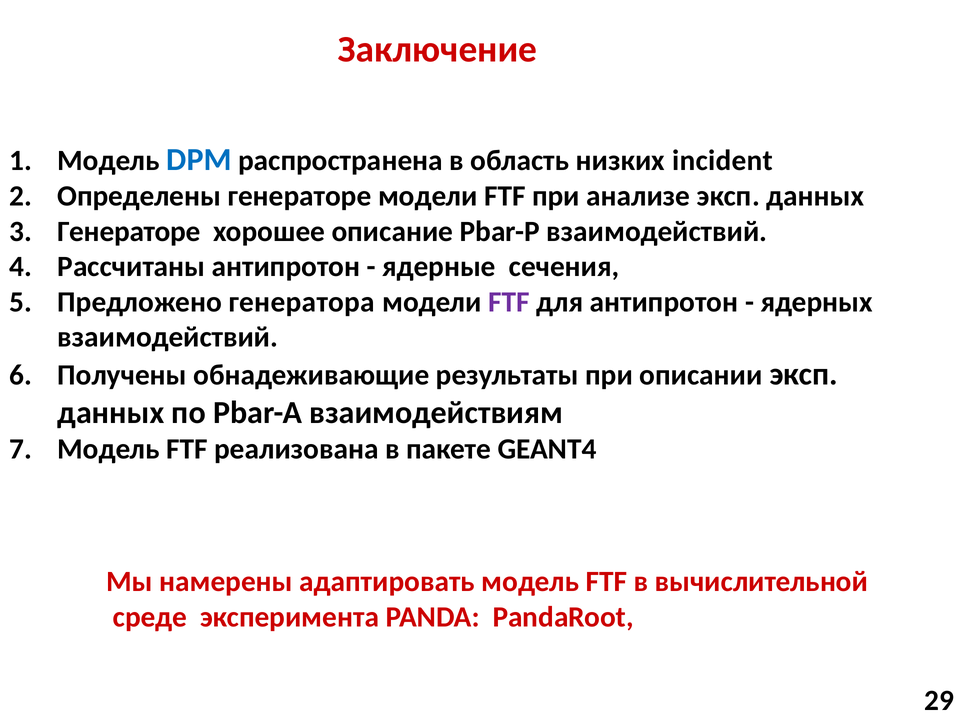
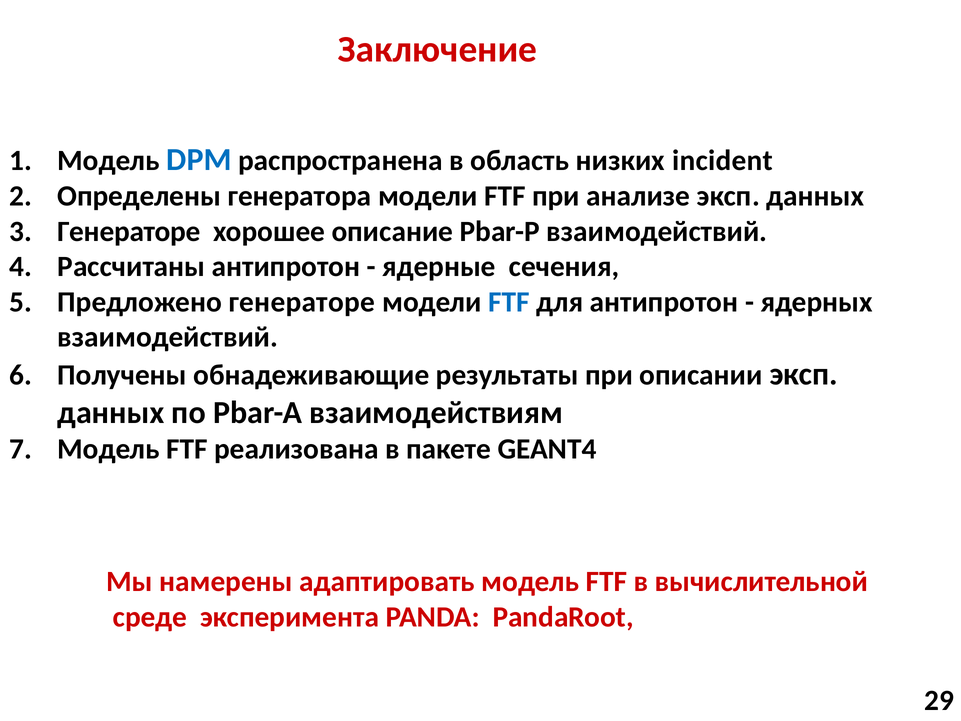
Определены генераторе: генераторе -> генератора (300, 196)
Предложено генератора: генератора -> генераторе (302, 302)
FTF colour: purple -> blue (509, 302)
